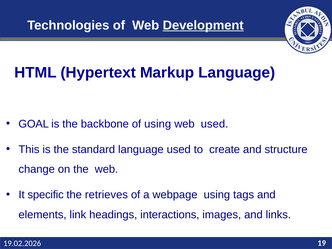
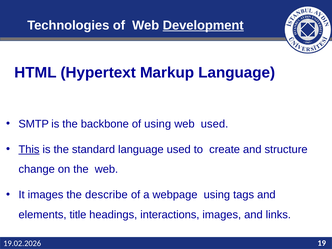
GOAL: GOAL -> SMTP (34, 124)
This underline: none -> present (29, 149)
It specific: specific -> images (46, 195)
retrieves: retrieves -> describe (106, 195)
link: link -> title (78, 215)
